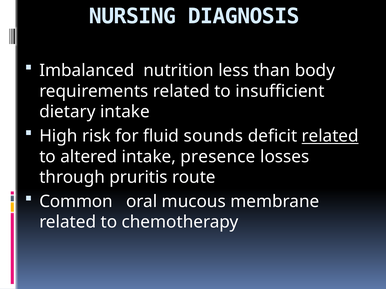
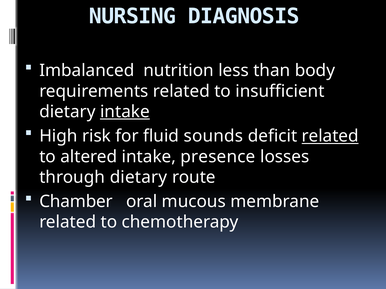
intake underline: none -> present (125, 112)
through pruritis: pruritis -> dietary (138, 177)
Common: Common -> Chamber (76, 202)
